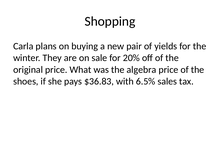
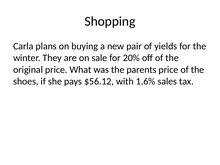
algebra: algebra -> parents (142, 70)
$36.83: $36.83 -> $56.12 (99, 81)
6.5%: 6.5% -> 1.6% (146, 81)
